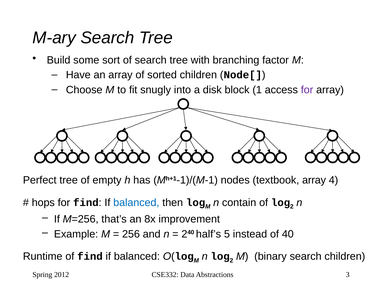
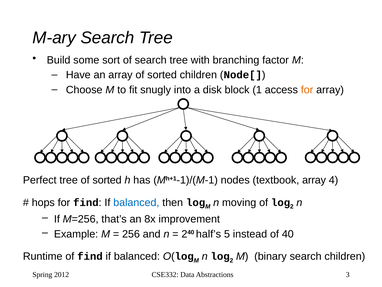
for colour: purple -> orange (307, 90)
tree of empty: empty -> sorted (107, 180)
contain: contain -> moving (239, 202)
